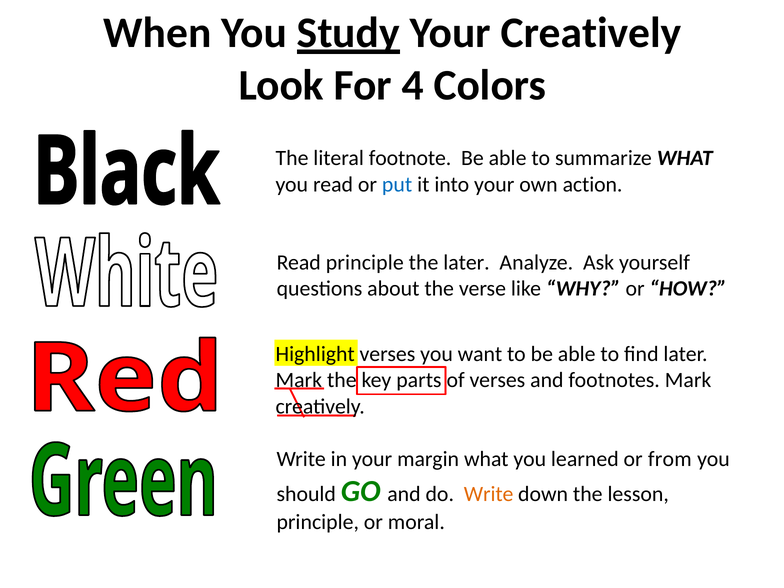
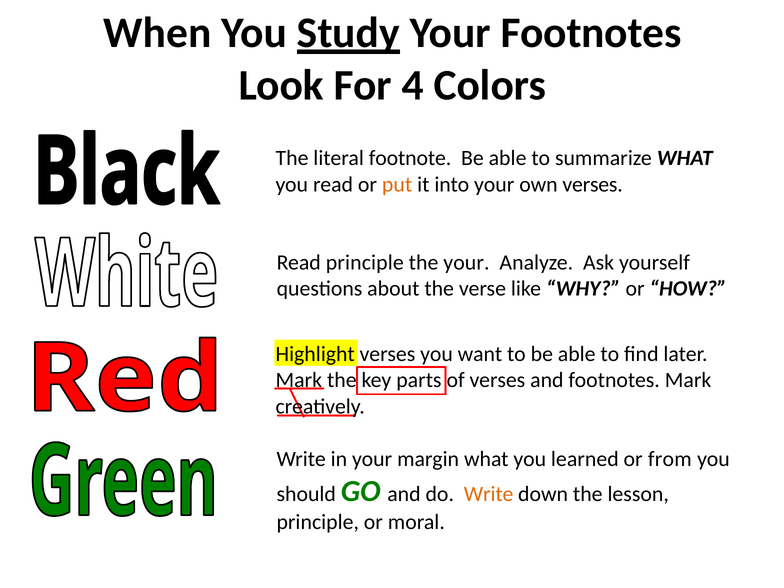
Your Creatively: Creatively -> Footnotes (591, 33)
put colour: blue -> orange (397, 184)
own action: action -> verses (593, 184)
the later: later -> your (466, 262)
